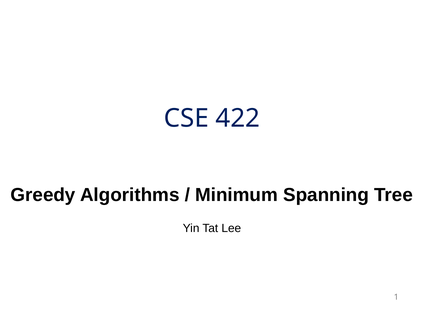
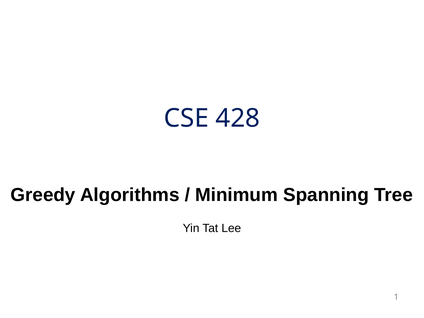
422: 422 -> 428 (238, 118)
